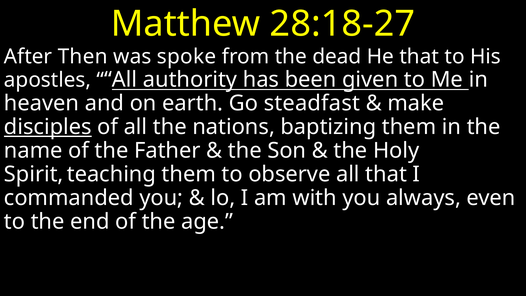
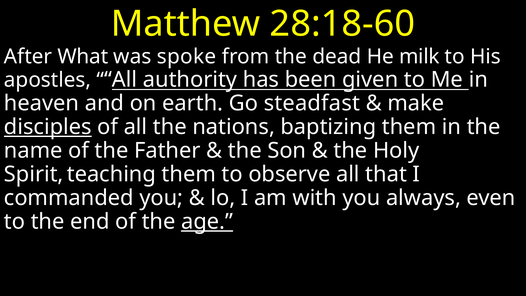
28:18-27: 28:18-27 -> 28:18-60 (342, 24)
Then: Then -> What (83, 56)
He that: that -> milk (419, 56)
age underline: none -> present (207, 222)
